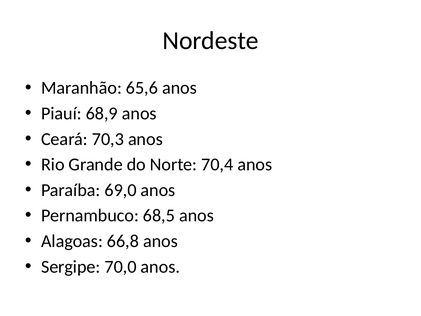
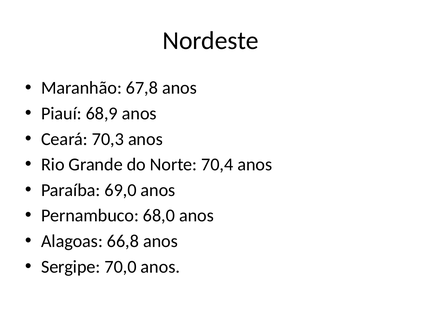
65,6: 65,6 -> 67,8 (142, 88)
68,5: 68,5 -> 68,0 (159, 215)
